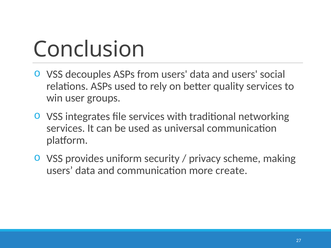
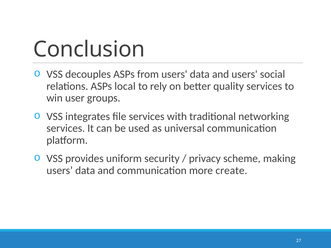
ASPs used: used -> local (125, 86)
